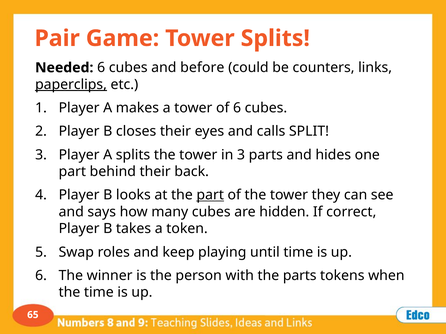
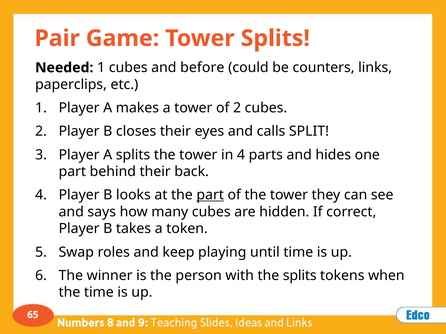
Needed 6: 6 -> 1 (101, 68)
paperclips underline: present -> none (71, 85)
of 6: 6 -> 2 (237, 108)
in 3: 3 -> 4 (241, 155)
the parts: parts -> splits (300, 276)
